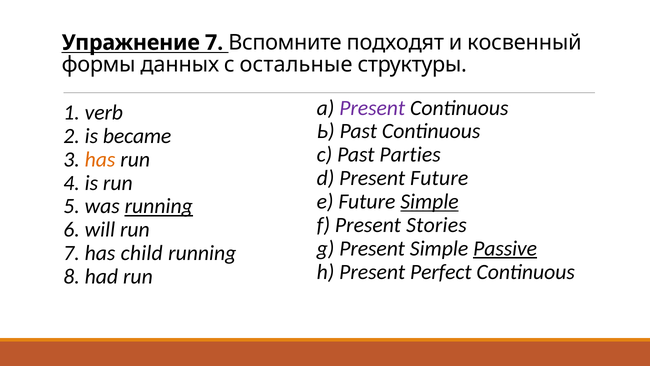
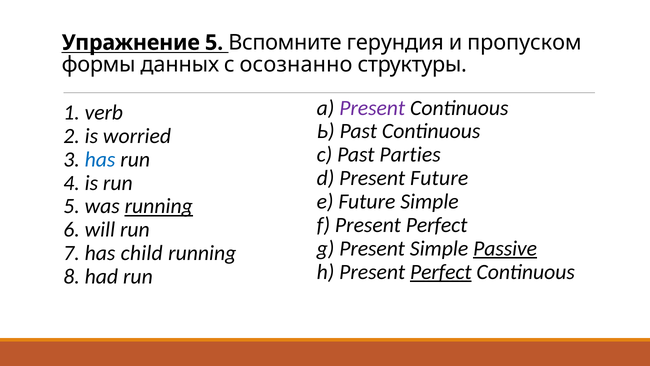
Упражнение 7: 7 -> 5 (214, 43)
подходят: подходят -> герундия (395, 43)
косвенный: косвенный -> пропуском (524, 43)
остальные: остальные -> осознанно (296, 65)
became: became -> worried (137, 136)
has colour: orange -> blue (100, 159)
Simple underline: present -> none (430, 201)
Stories: Stories -> Реrfесt (437, 225)
Perfect underline: none -> present (441, 272)
